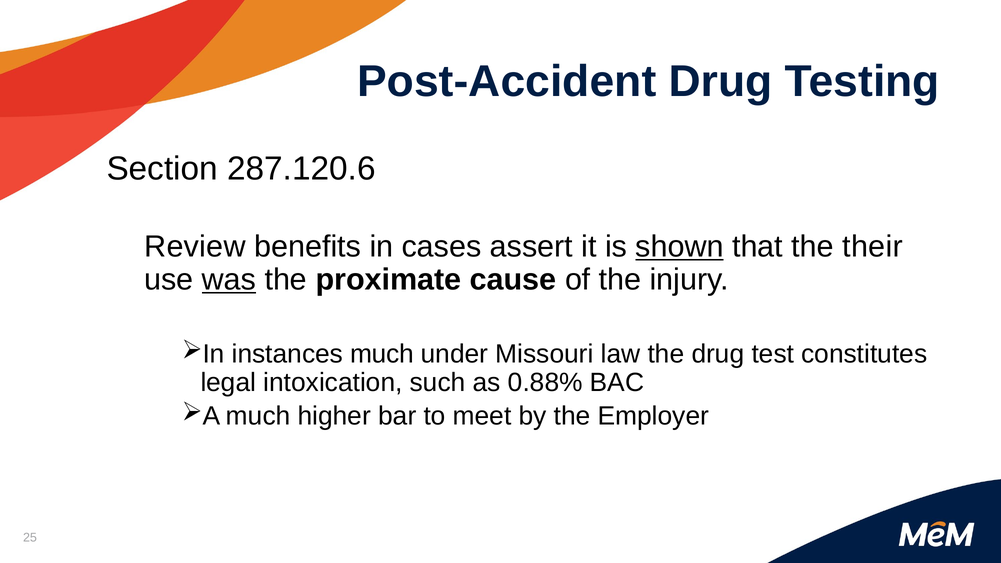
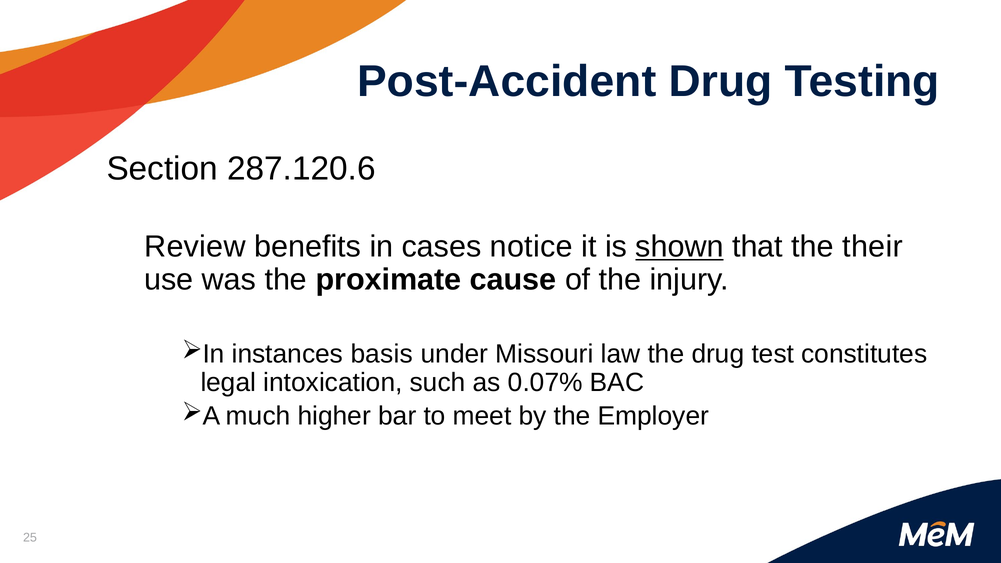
assert: assert -> notice (531, 247)
was underline: present -> none (229, 280)
instances much: much -> basis (382, 354)
0.88%: 0.88% -> 0.07% (545, 382)
